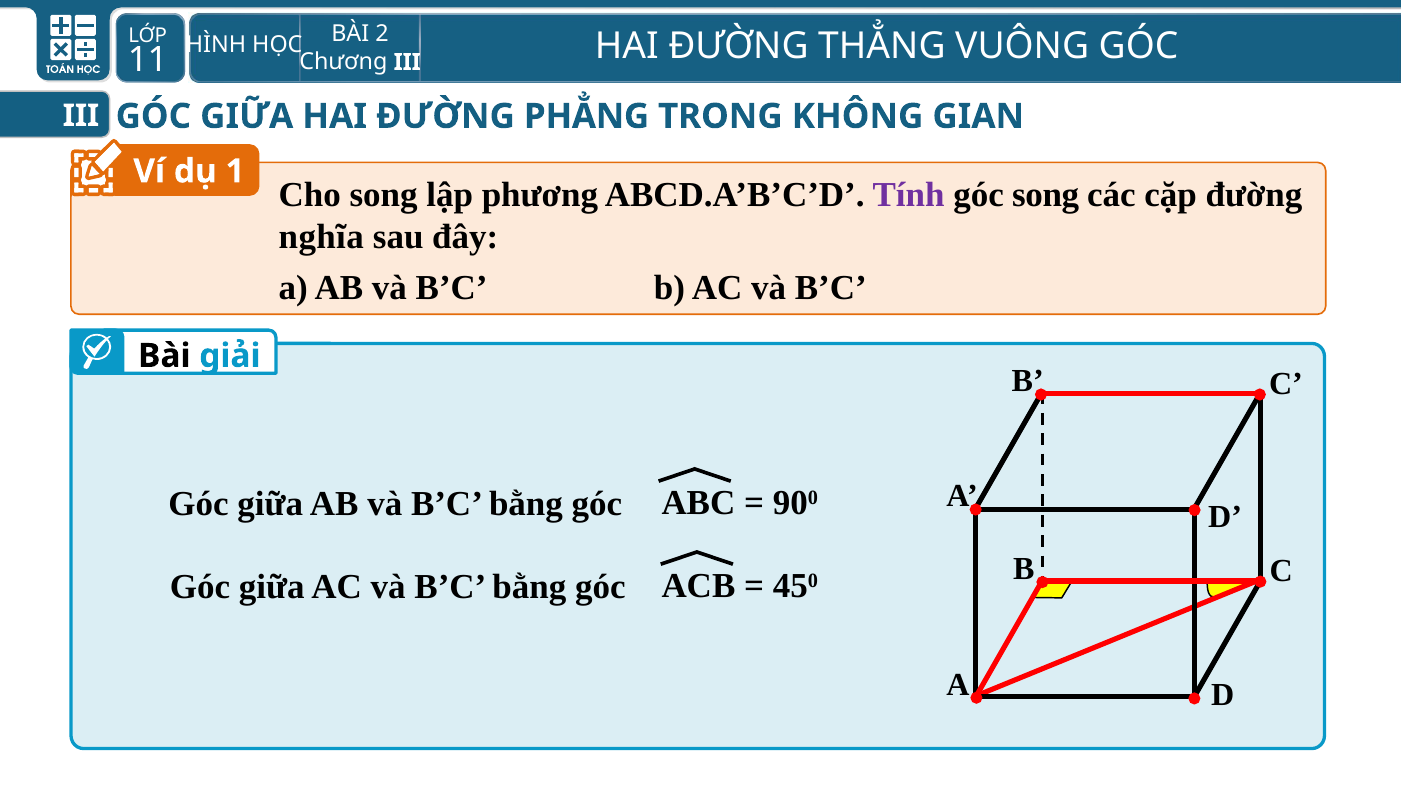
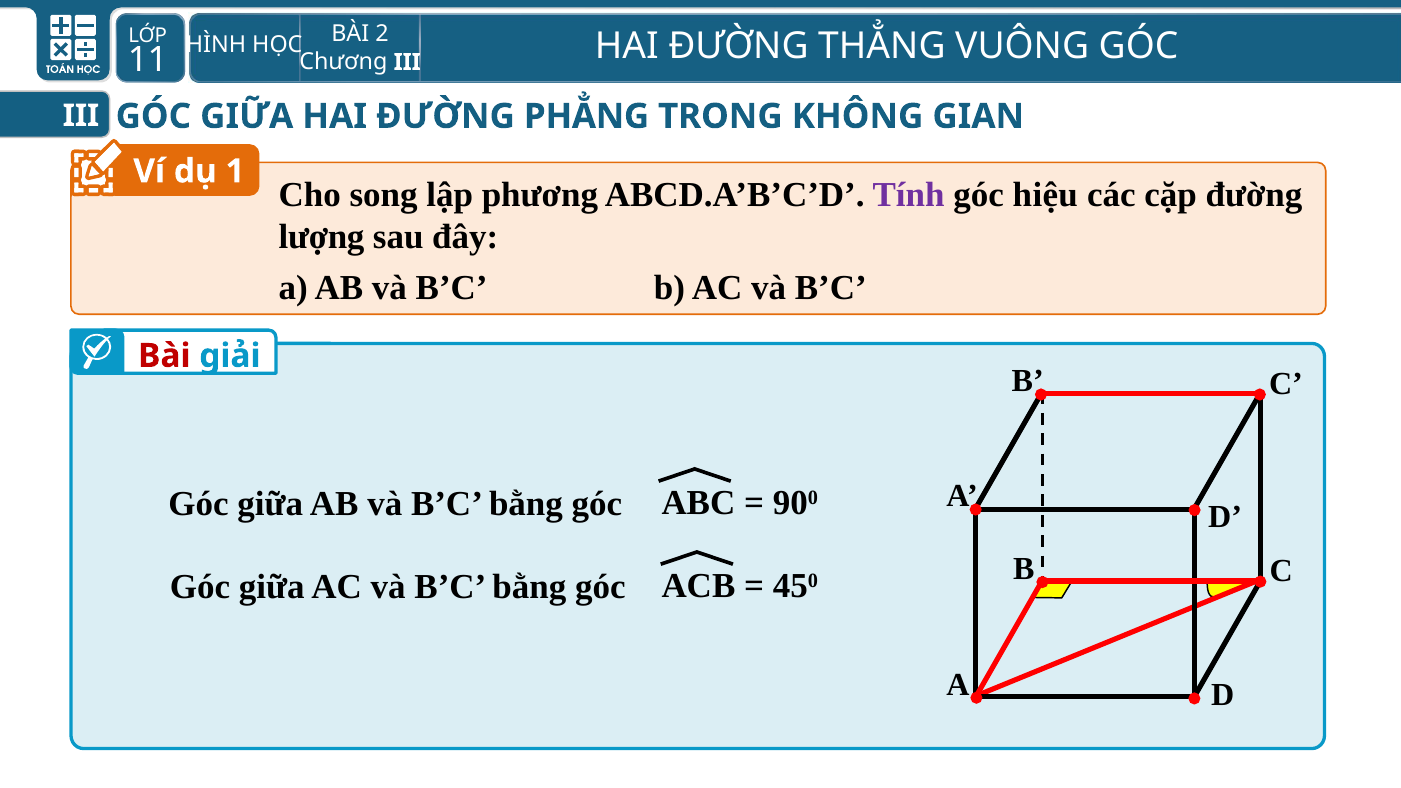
góc song: song -> hiệu (1045, 195)
nghĩa: nghĩa -> lượng (322, 237)
Bài colour: black -> red (164, 356)
